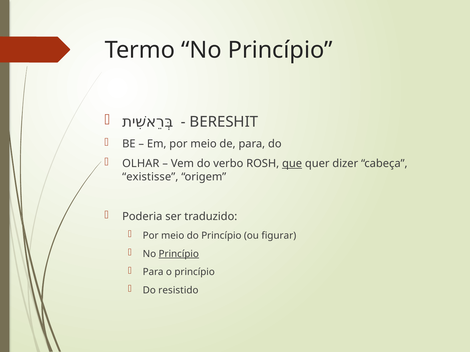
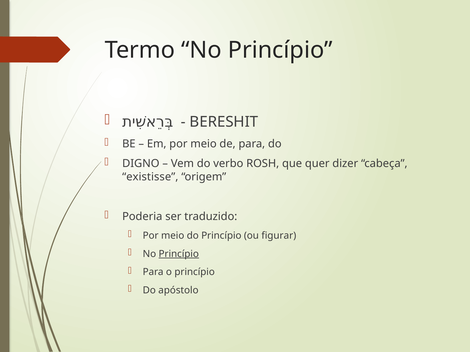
OLHAR: OLHAR -> DIGNO (141, 164)
que underline: present -> none (292, 164)
resistido: resistido -> apóstolo (178, 291)
